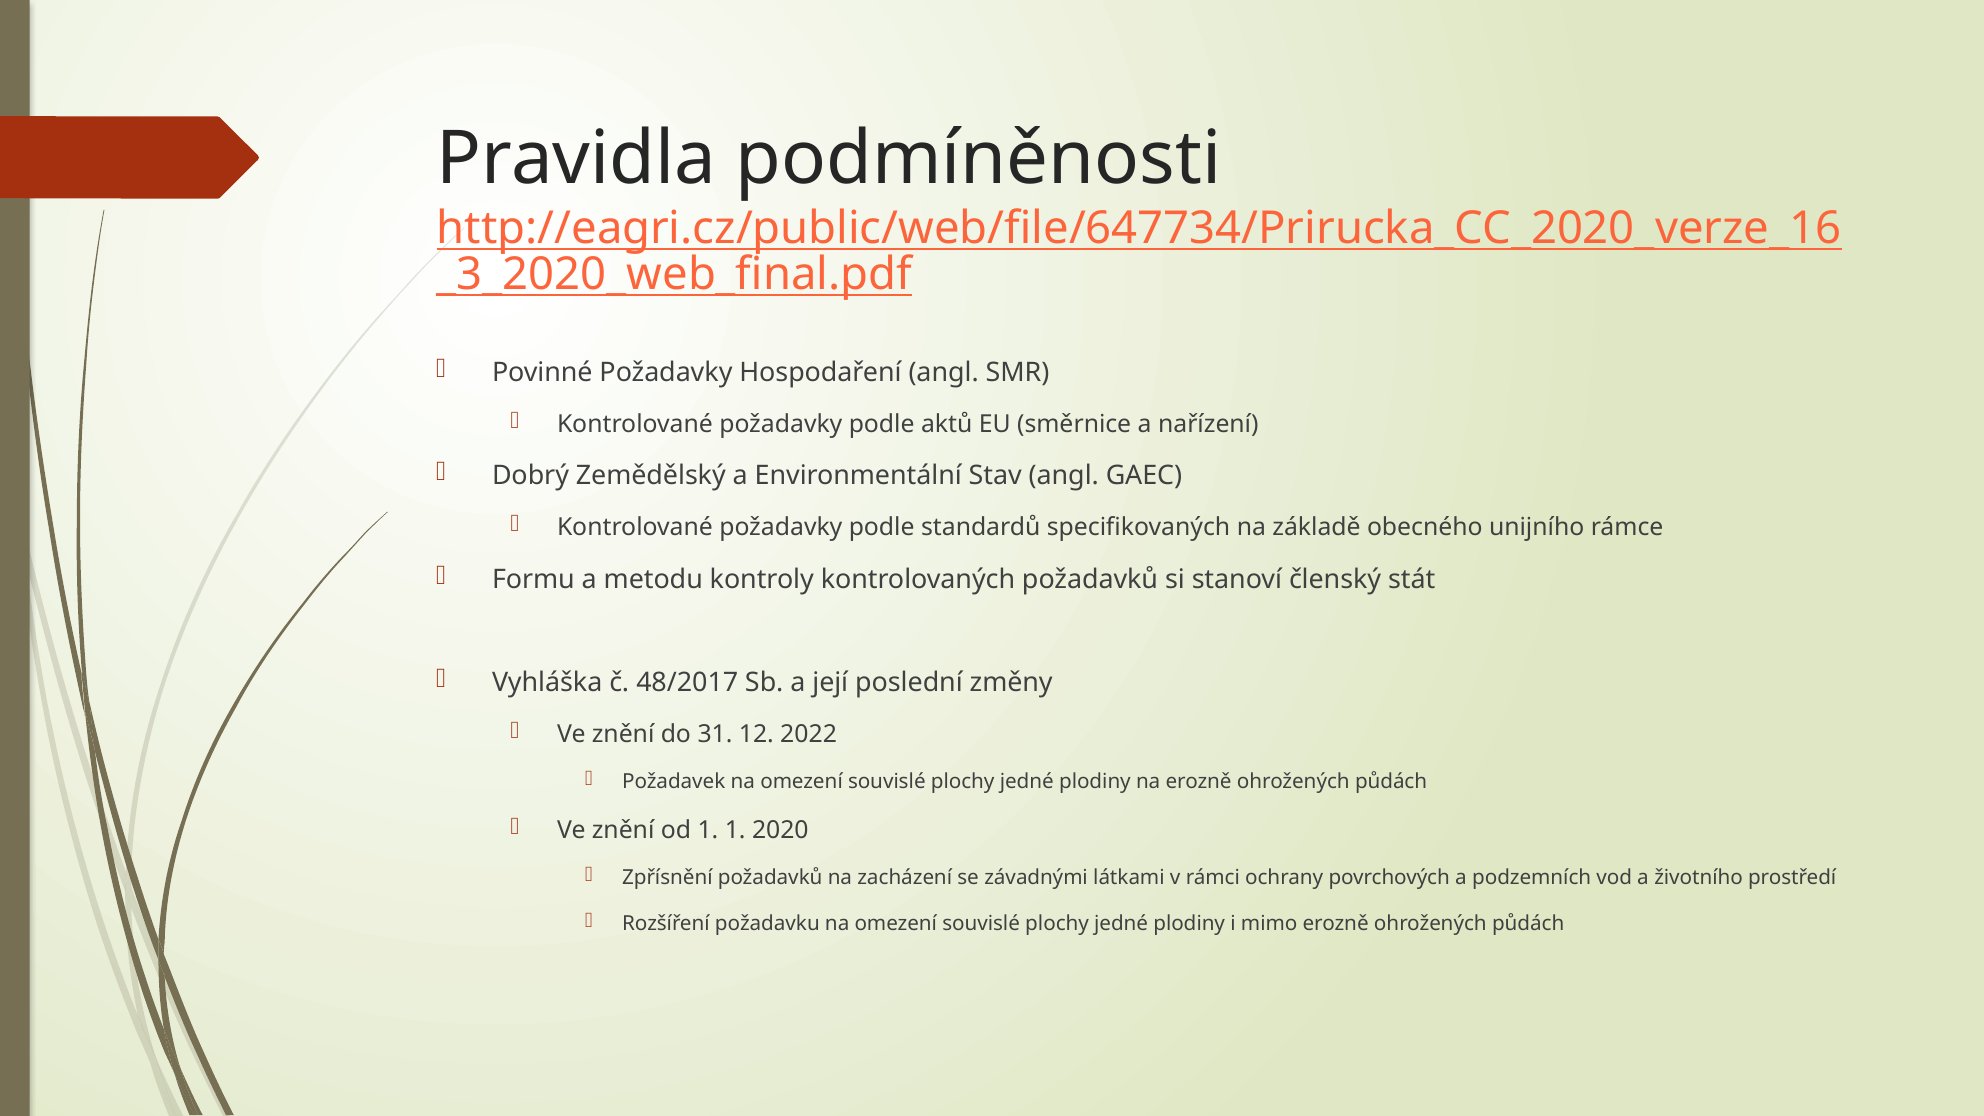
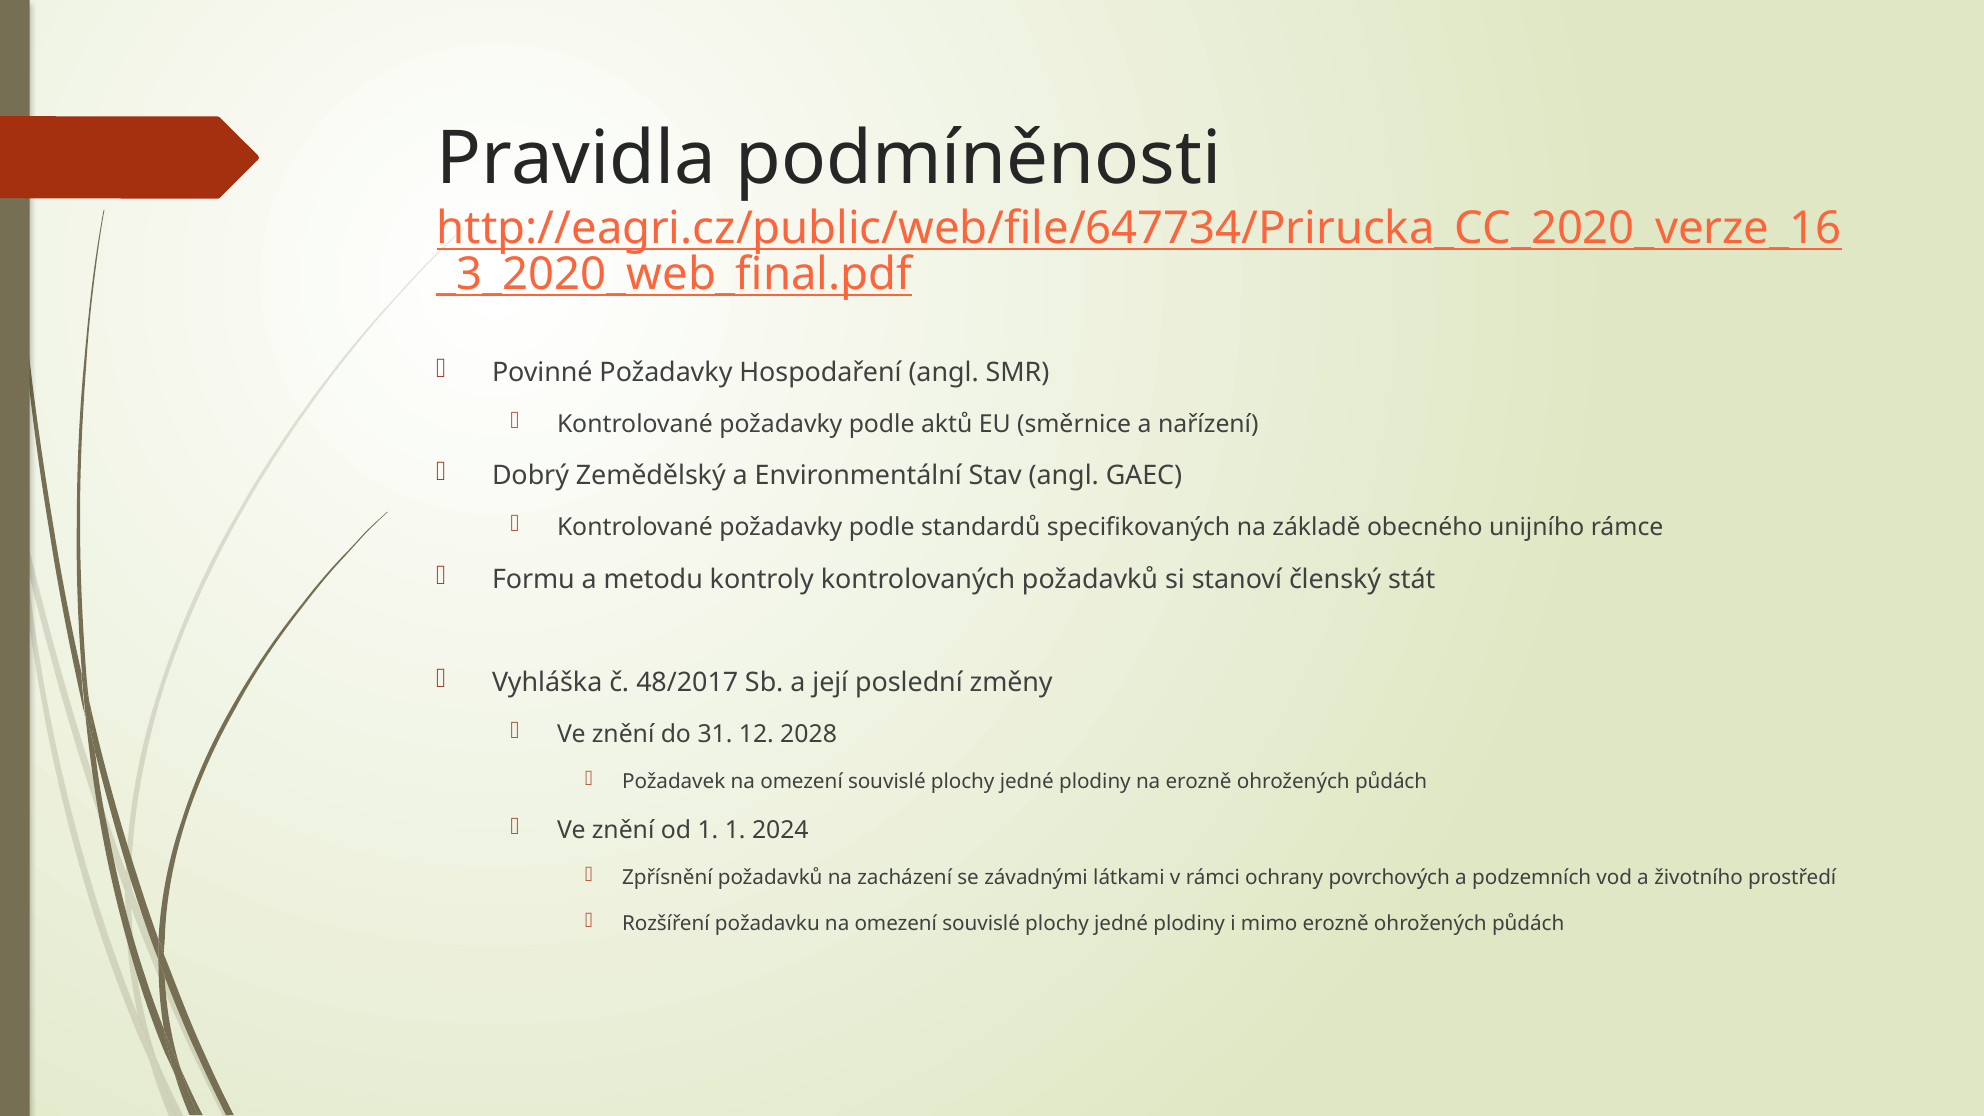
2022: 2022 -> 2028 (809, 734)
2020: 2020 -> 2024 (780, 830)
